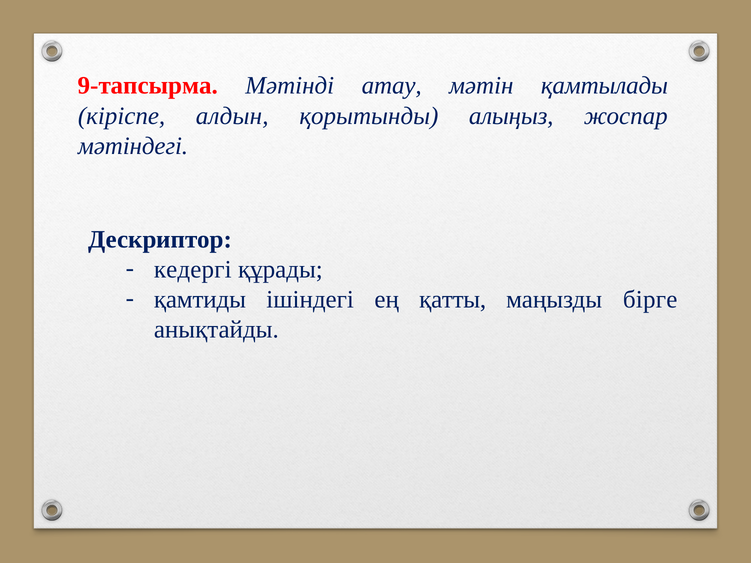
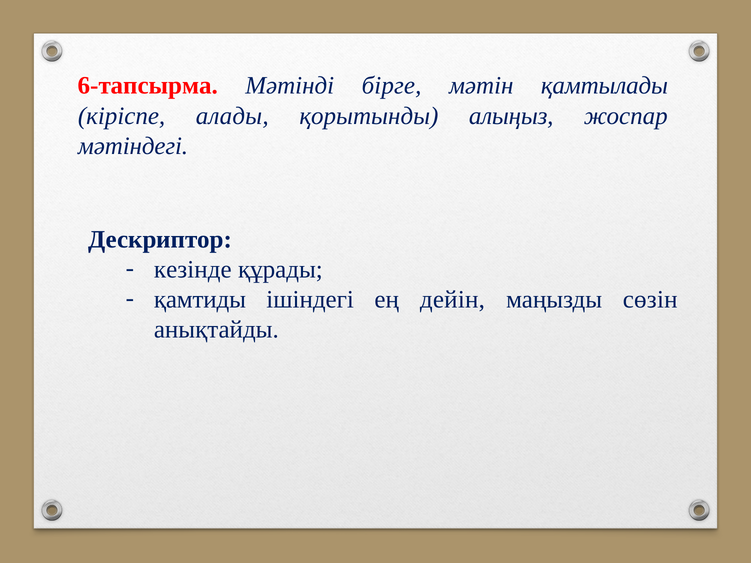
9-тапсырма: 9-тапсырма -> 6-тапсырма (148, 86)
атау: атау -> бірге (392, 86)
алдын: алдын -> алады (232, 116)
кедергі: кедергі -> кезінде (193, 270)
қатты: қатты -> дейін (452, 300)
бірге: бірге -> сөзін (650, 300)
